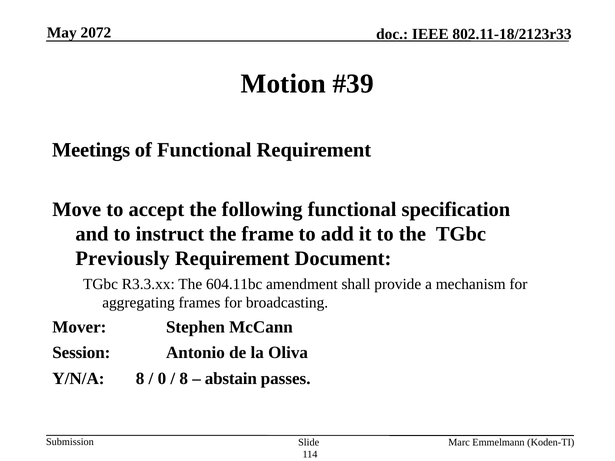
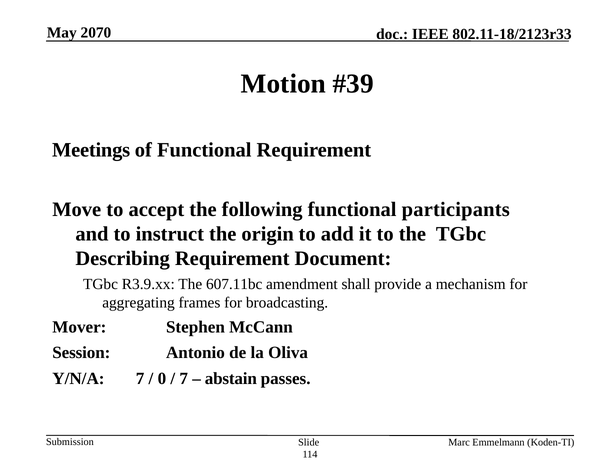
2072: 2072 -> 2070 (96, 33)
specification: specification -> participants (456, 210)
frame: frame -> origin (268, 234)
Previously: Previously -> Describing (123, 259)
R3.3.xx: R3.3.xx -> R3.9.xx (148, 284)
604.11bc: 604.11bc -> 607.11bc (234, 284)
Y/N/A 8: 8 -> 7 (140, 379)
8: 8 -> 7 (184, 379)
